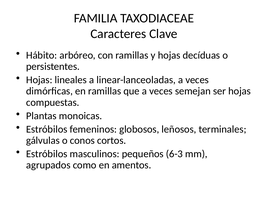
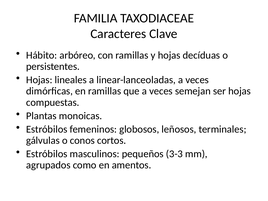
6-3: 6-3 -> 3-3 (174, 154)
